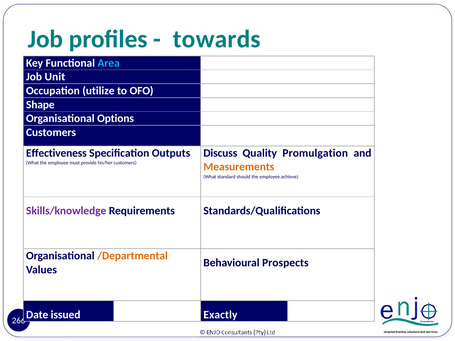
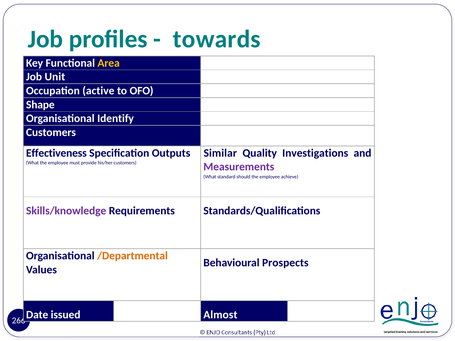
Area colour: light blue -> yellow (109, 63)
utilize: utilize -> active (98, 91)
Options: Options -> Identify (115, 119)
Discuss: Discuss -> Similar (220, 153)
Promulgation: Promulgation -> Investigations (315, 153)
Measurements colour: orange -> purple (239, 167)
Exactly: Exactly -> Almost (220, 315)
